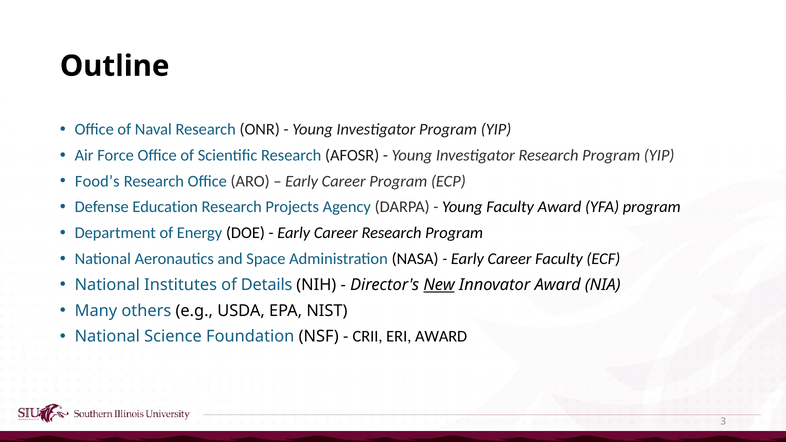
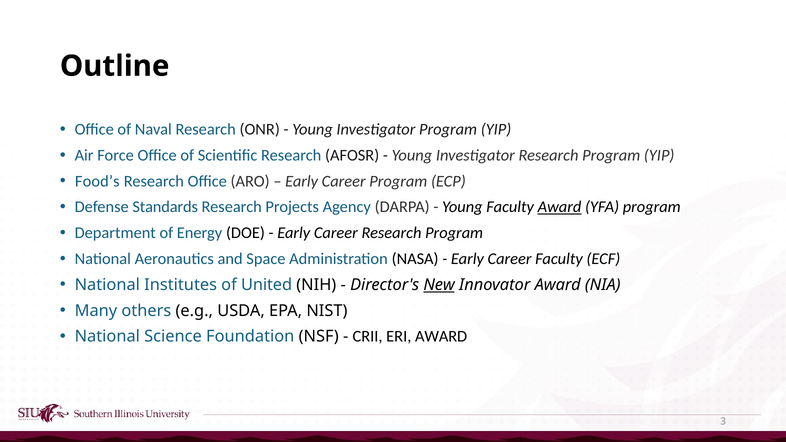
Education: Education -> Standards (165, 207)
Award underline: none -> present (559, 207)
Details: Details -> United (267, 285)
